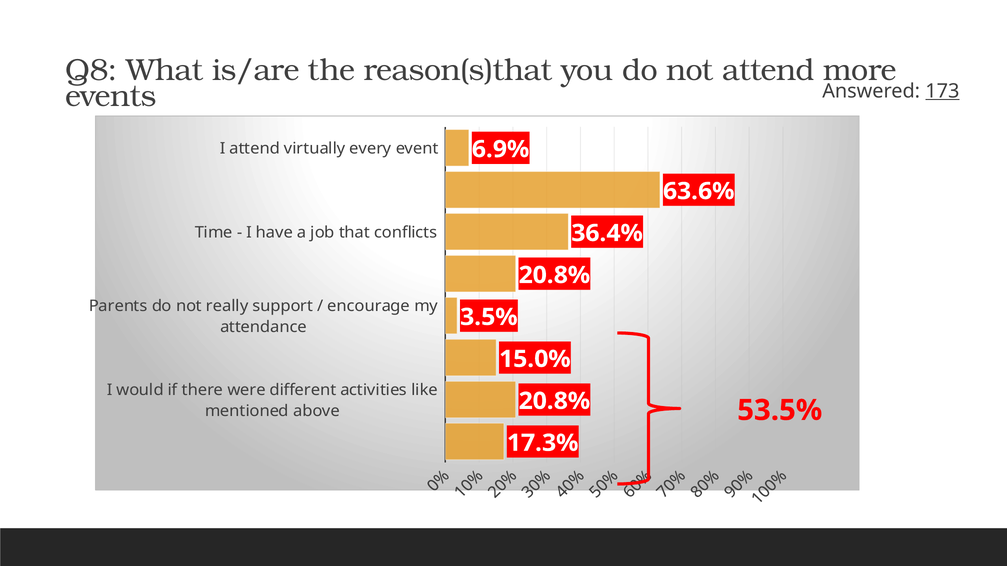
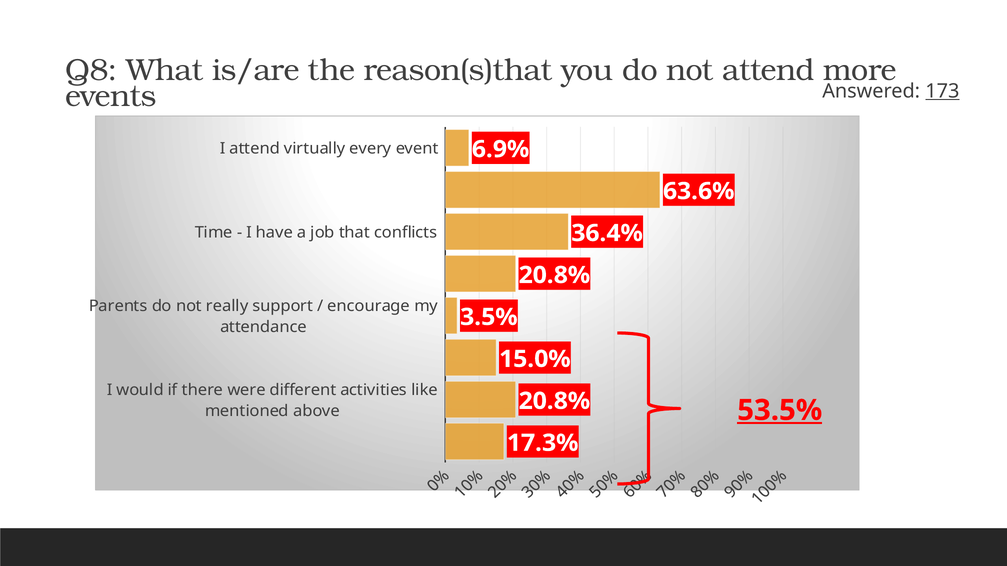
53.5% underline: none -> present (780, 411)
